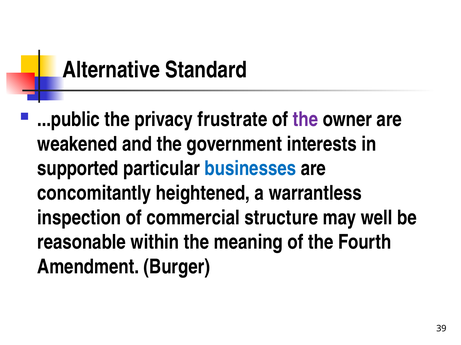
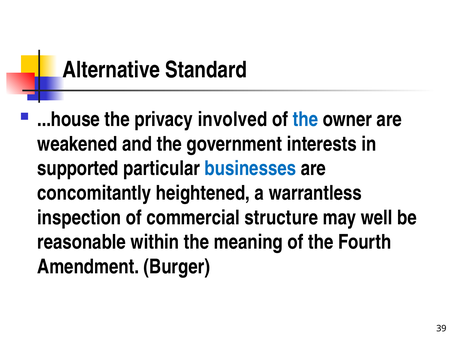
...public: ...public -> ...house (69, 120)
frustrate: frustrate -> involved (233, 120)
the colour: purple -> blue (305, 120)
